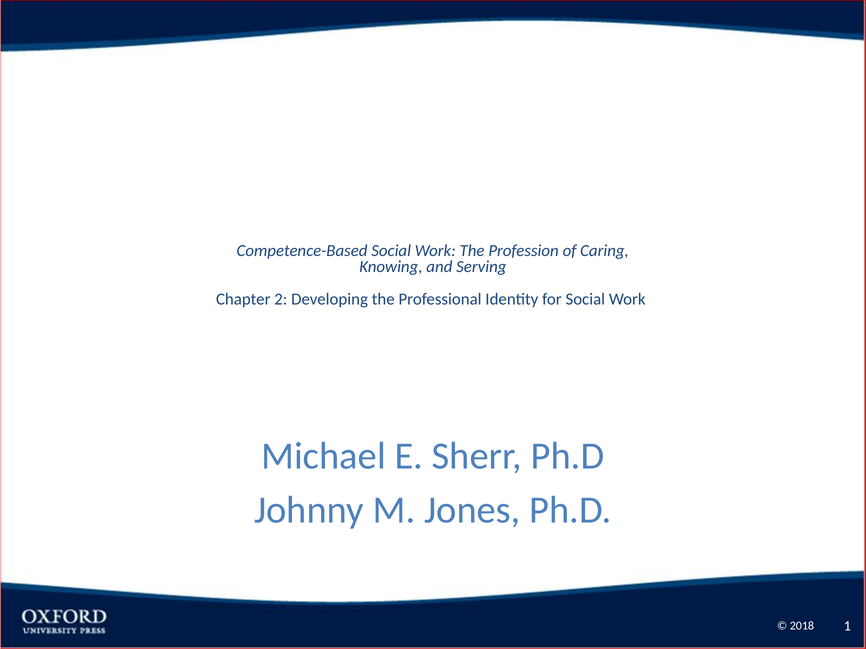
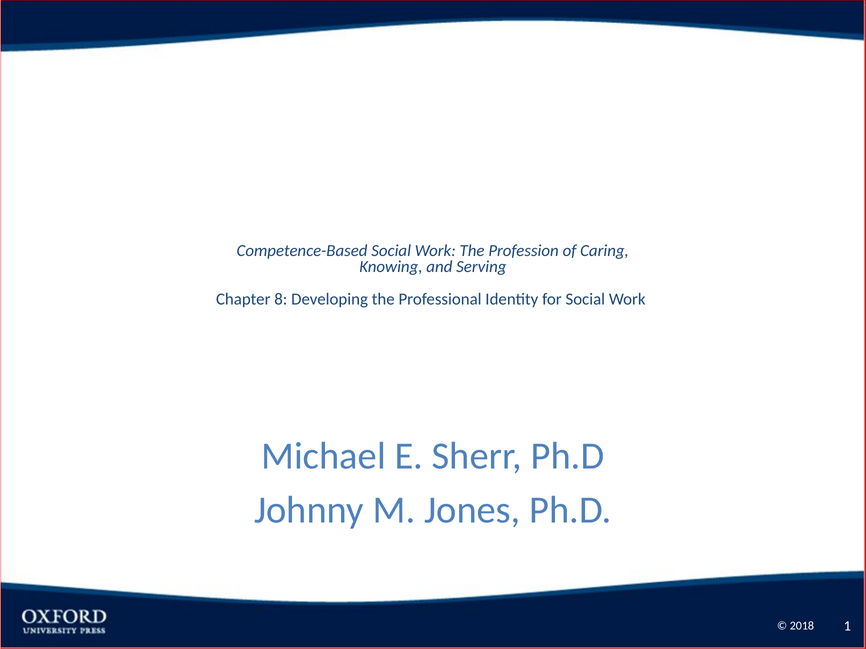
2: 2 -> 8 (281, 299)
